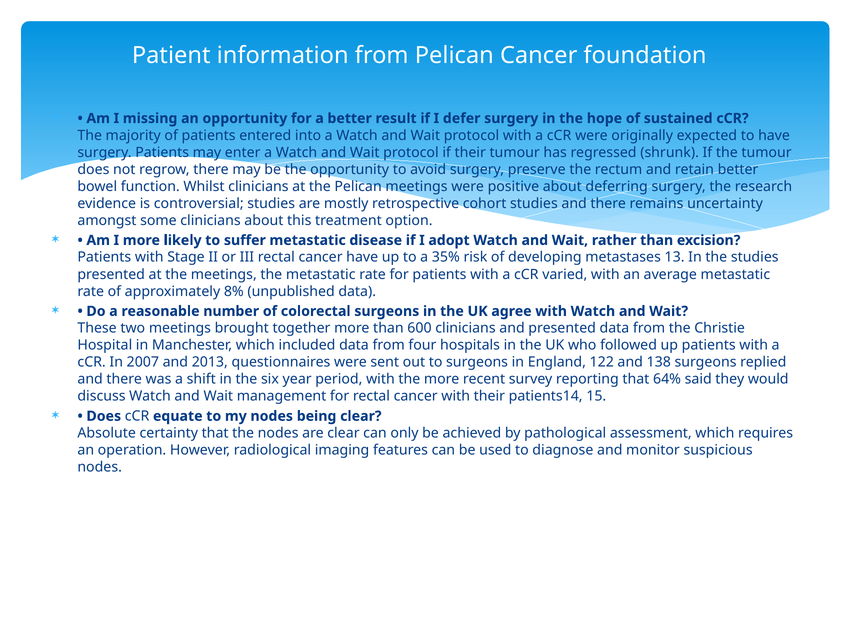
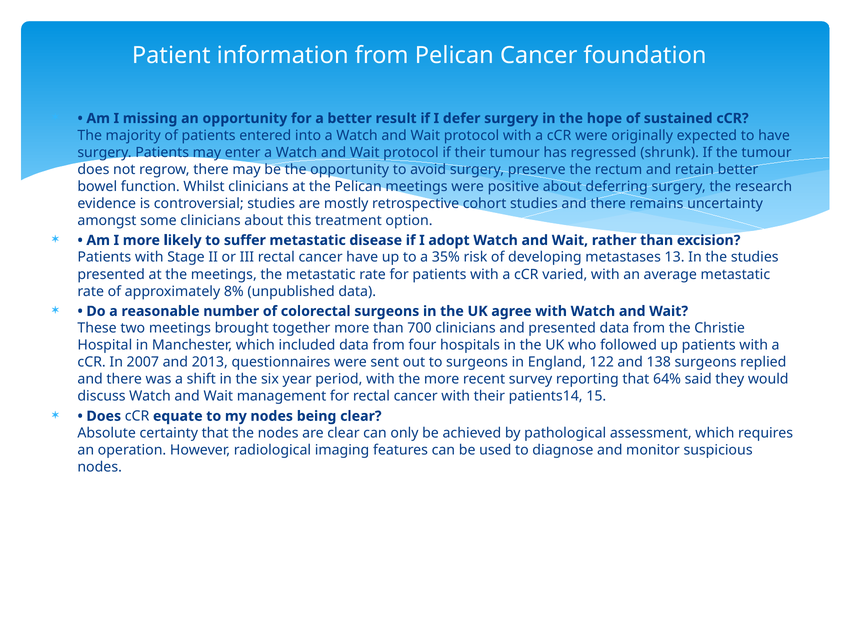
600: 600 -> 700 (419, 328)
